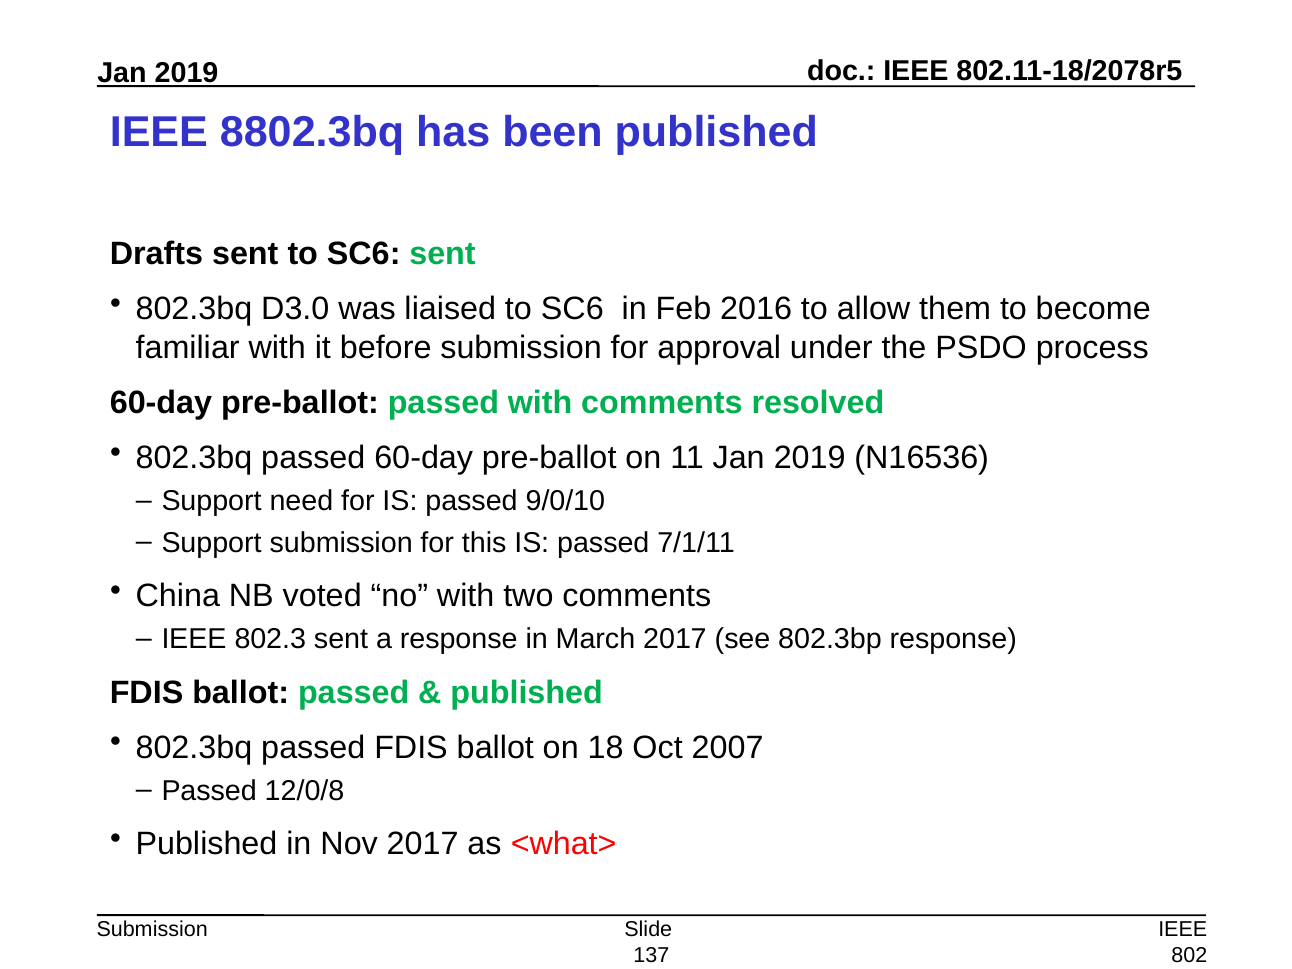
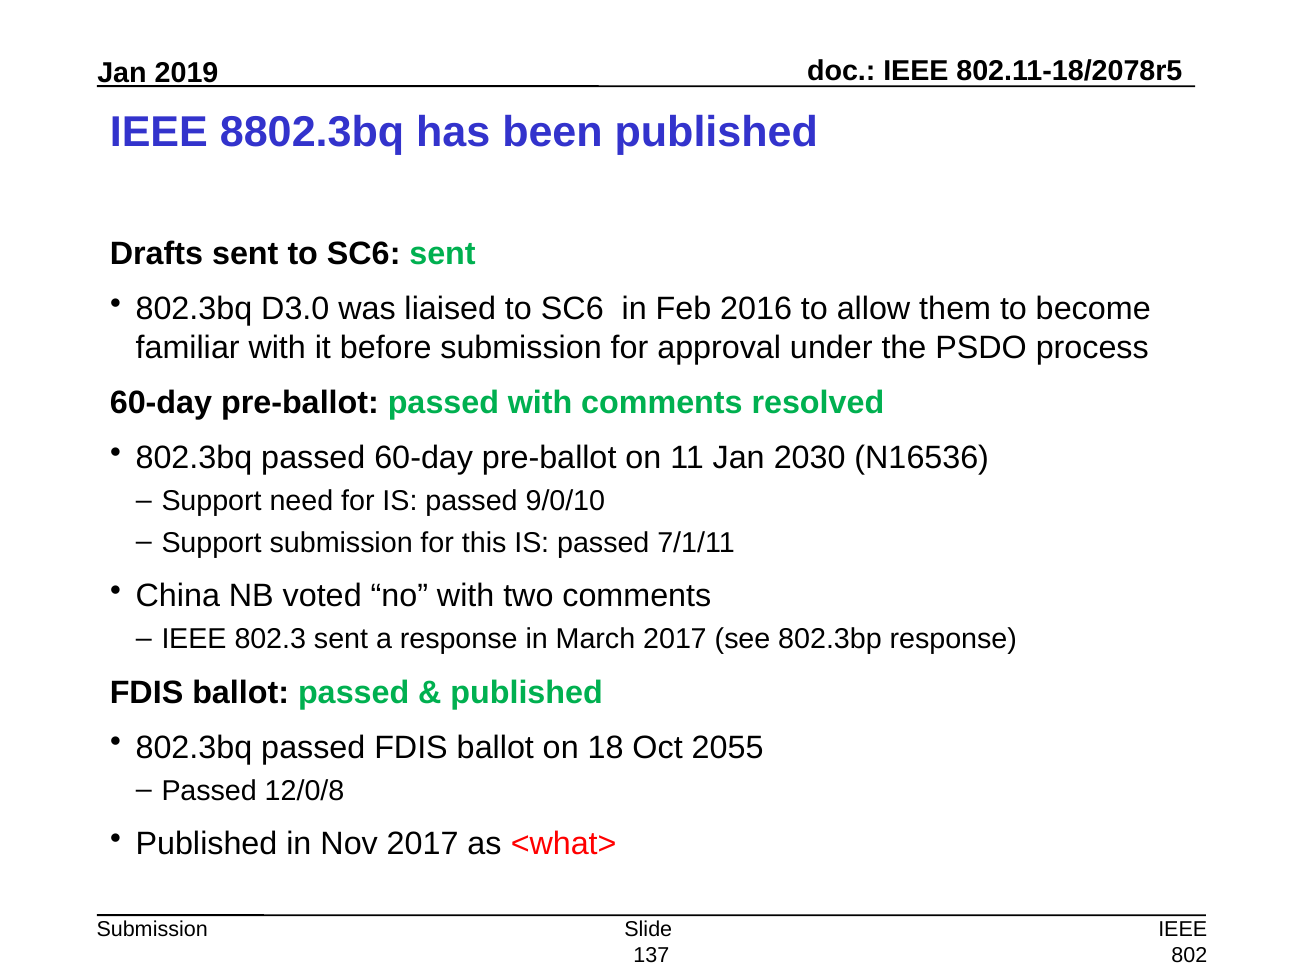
11 Jan 2019: 2019 -> 2030 (810, 458)
2007: 2007 -> 2055 (728, 747)
